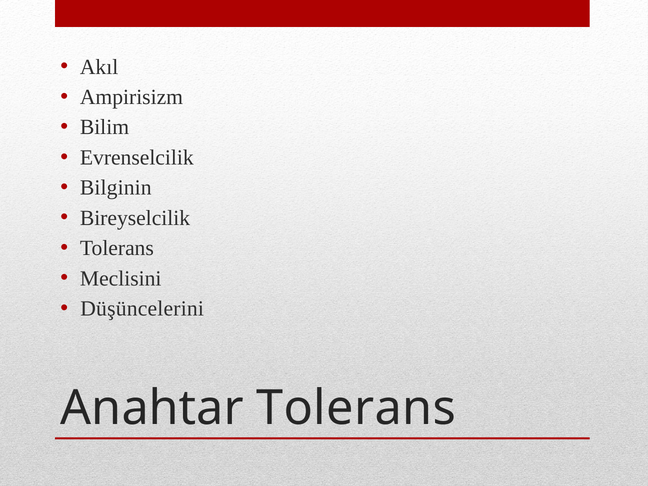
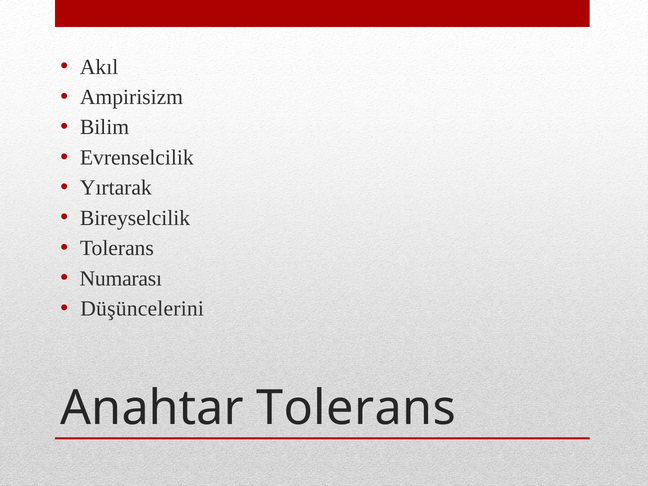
Bilginin: Bilginin -> Yırtarak (116, 188)
Meclisini: Meclisini -> Numarası (121, 278)
